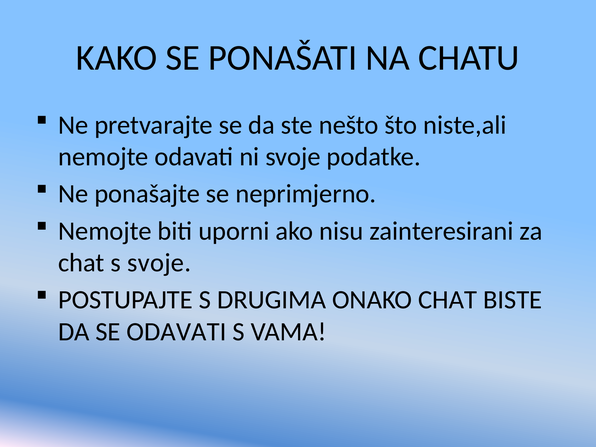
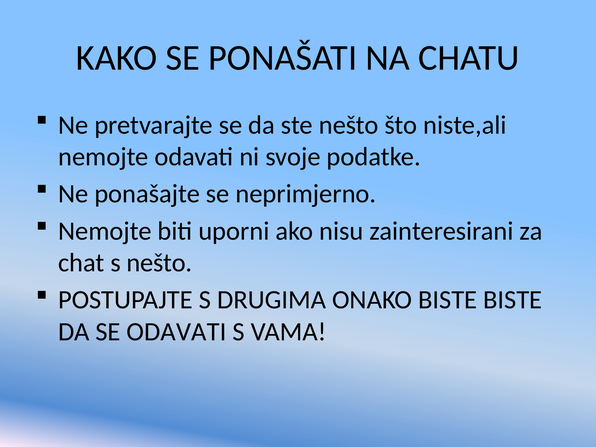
s svoje: svoje -> nešto (159, 263)
ONAKO CHAT: CHAT -> BISTE (448, 300)
